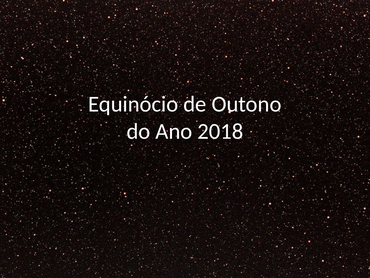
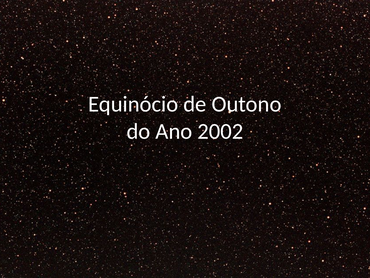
2018: 2018 -> 2002 (220, 131)
